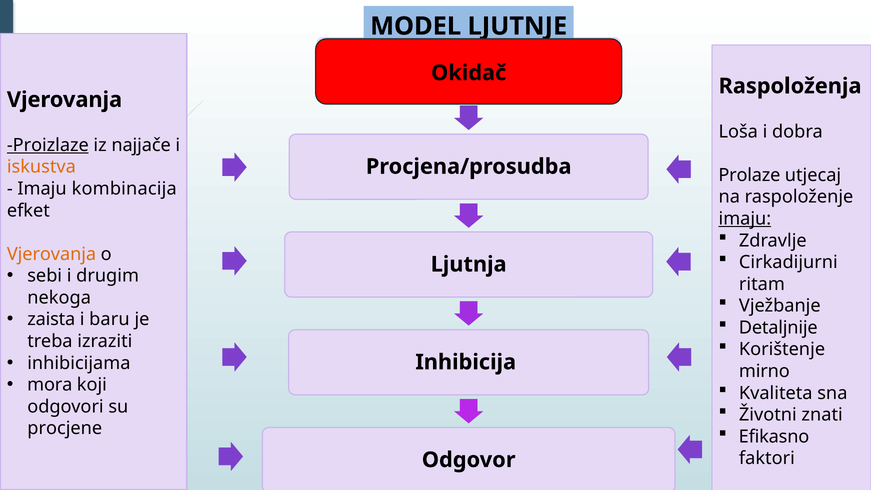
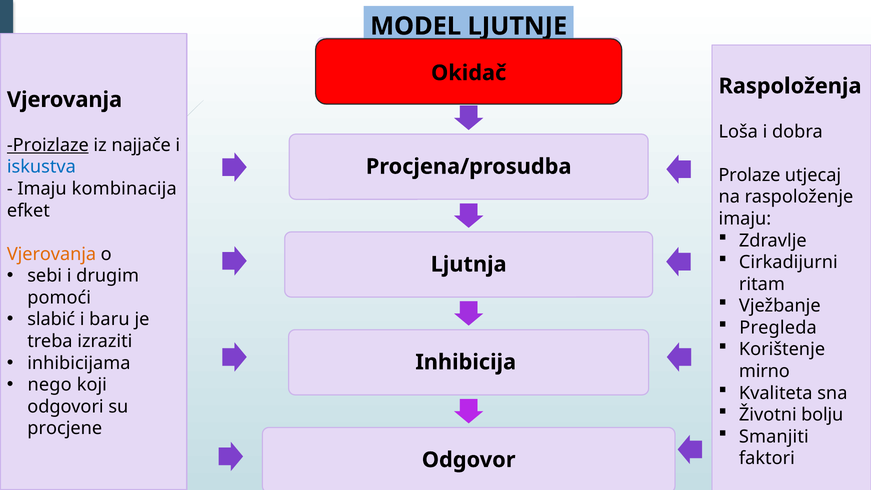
iskustva colour: orange -> blue (41, 167)
imaju underline: present -> none (745, 219)
nekoga: nekoga -> pomoći (59, 298)
zaista: zaista -> slabić (51, 319)
Detaljnije: Detaljnije -> Pregleda (778, 328)
mora: mora -> nego (50, 385)
znati: znati -> bolju (822, 415)
Efikasno: Efikasno -> Smanjiti (774, 437)
